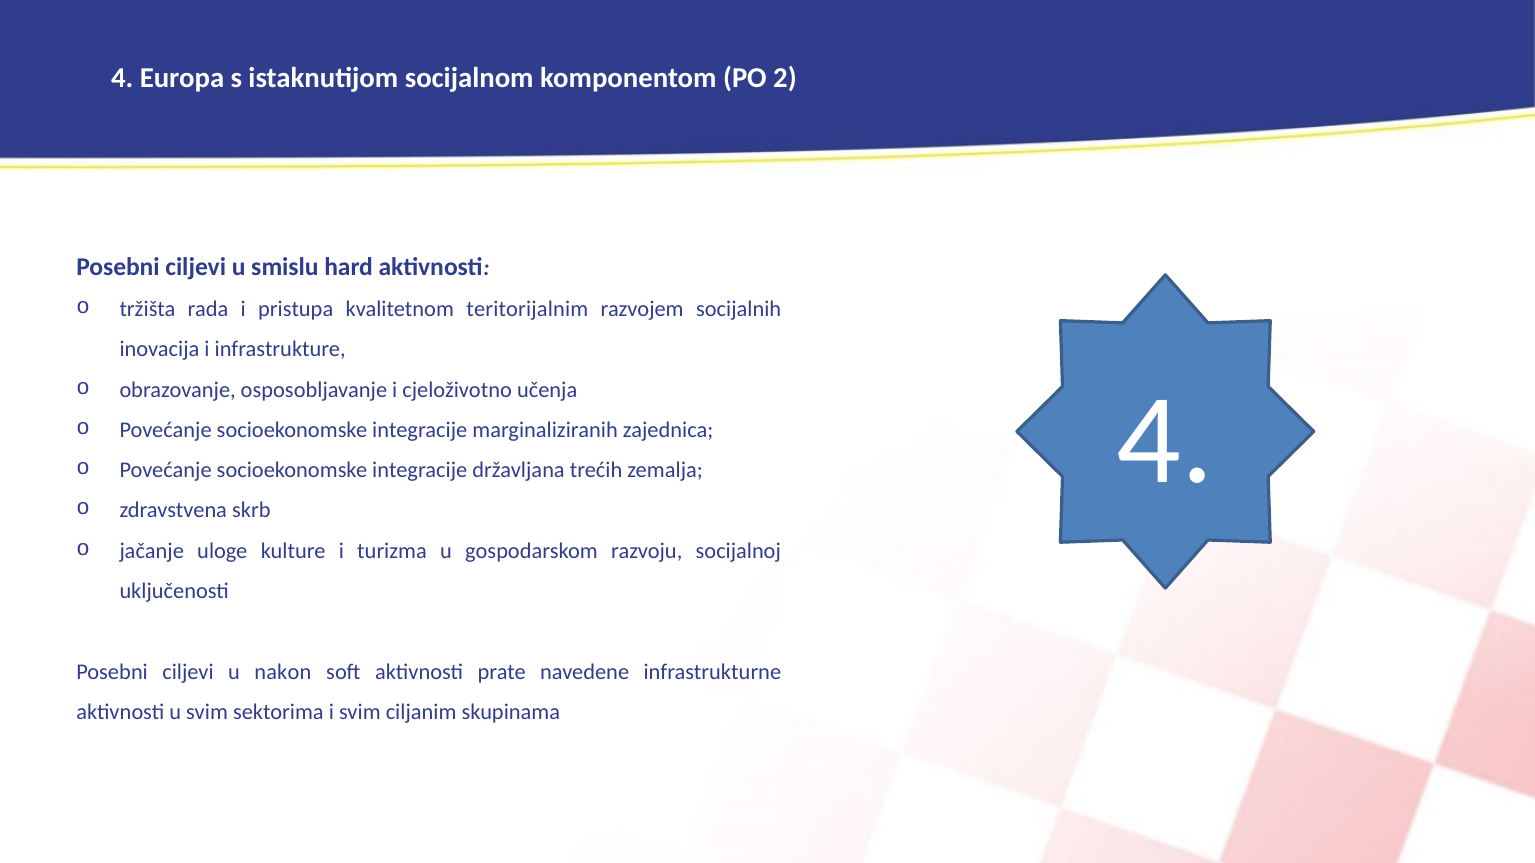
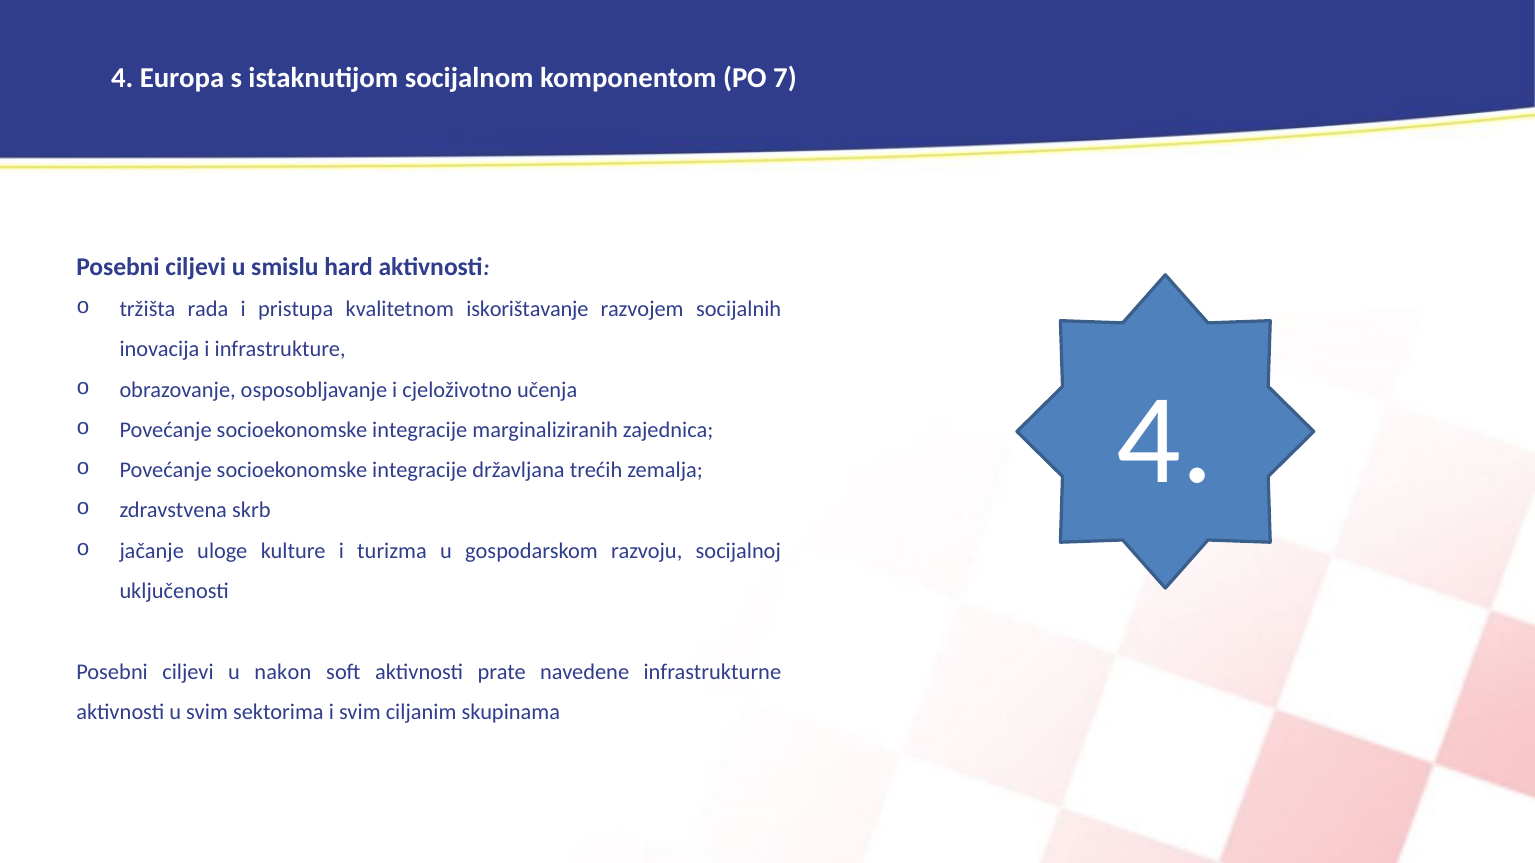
2: 2 -> 7 (785, 78)
teritorijalnim: teritorijalnim -> iskorištavanje (527, 309)
